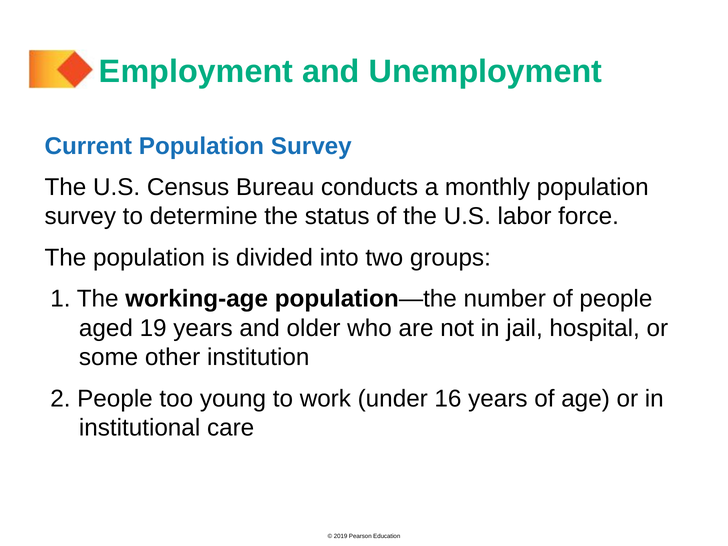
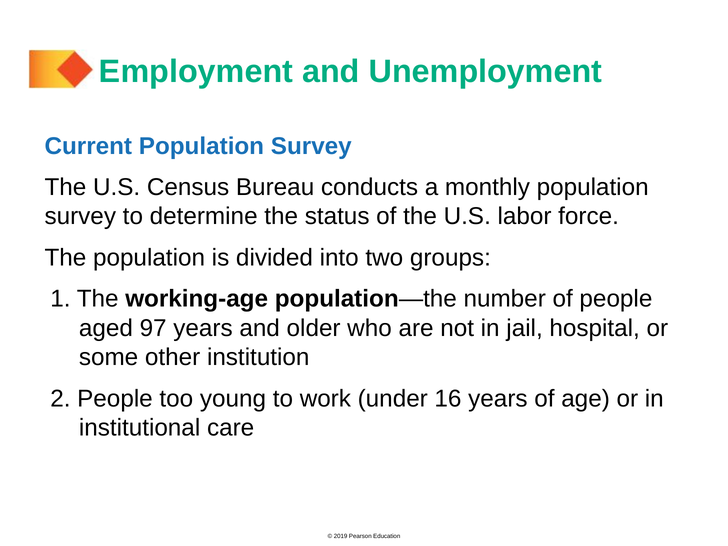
19: 19 -> 97 (153, 328)
